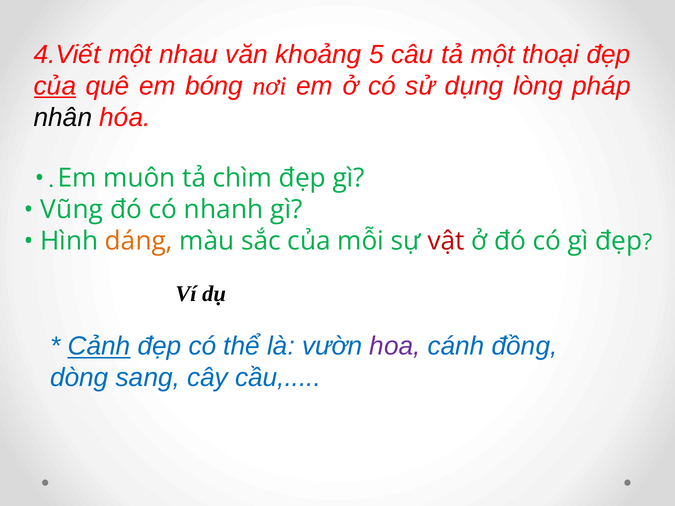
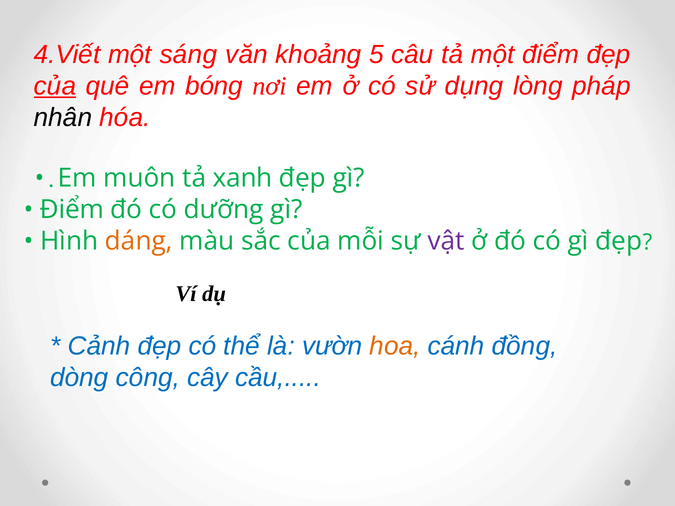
nhau: nhau -> sáng (188, 55)
một thoại: thoại -> điểm (551, 55)
chìm: chìm -> xanh (243, 178)
Vũng: Vũng -> Điểm (72, 210)
nhanh: nhanh -> dưỡng (224, 210)
vật colour: red -> purple (446, 241)
Cảnh underline: present -> none (99, 346)
hoa colour: purple -> orange (395, 346)
sang: sang -> công (148, 378)
